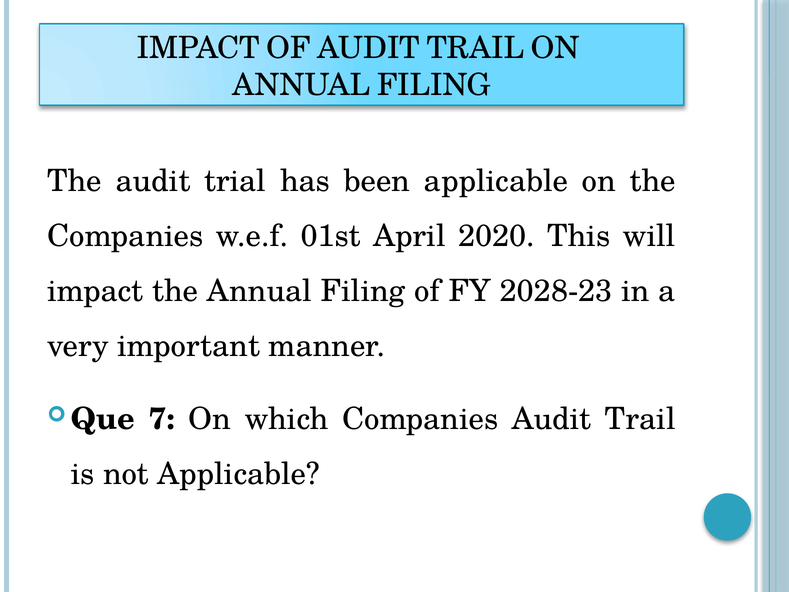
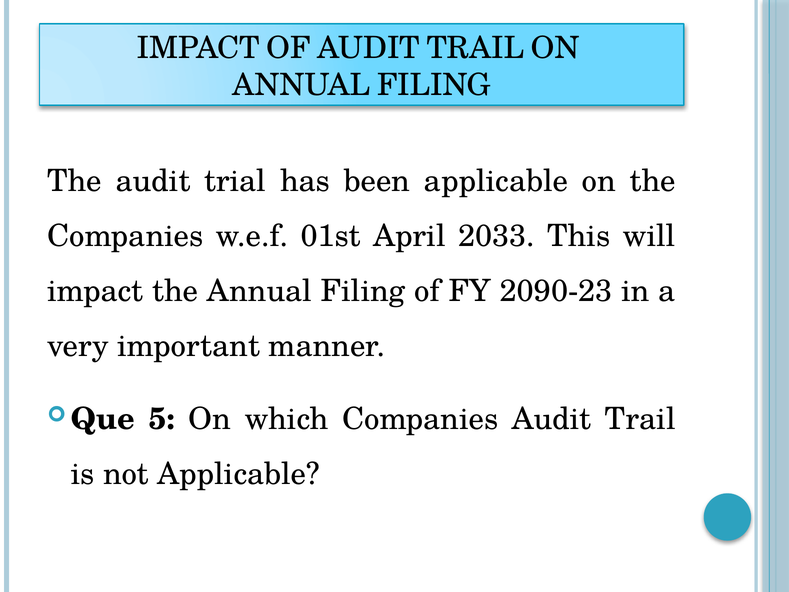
2020: 2020 -> 2033 (497, 236)
2028-23: 2028-23 -> 2090-23 (556, 291)
7: 7 -> 5 (162, 419)
